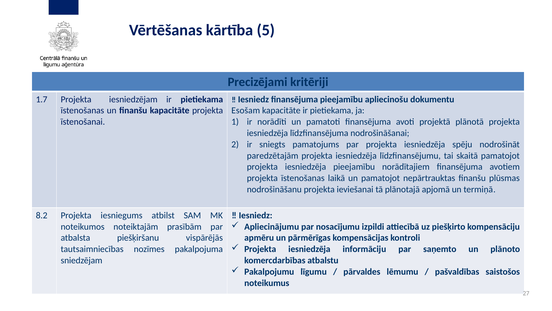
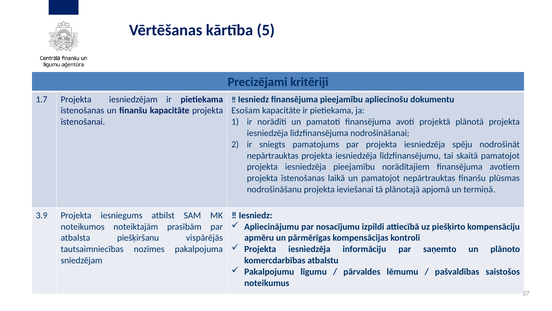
paredzētajām: paredzētajām -> nepārtrauktas (273, 155)
8.2: 8.2 -> 3.9 (42, 215)
